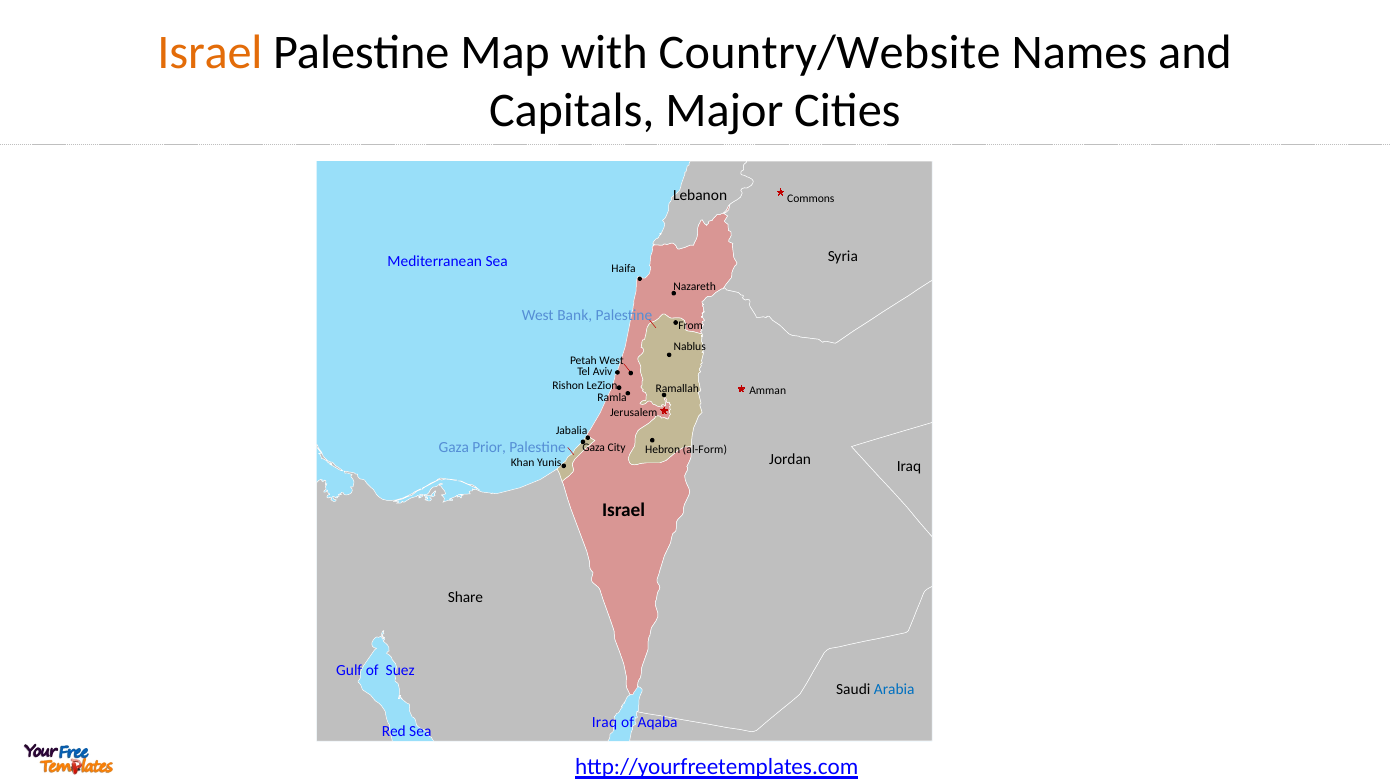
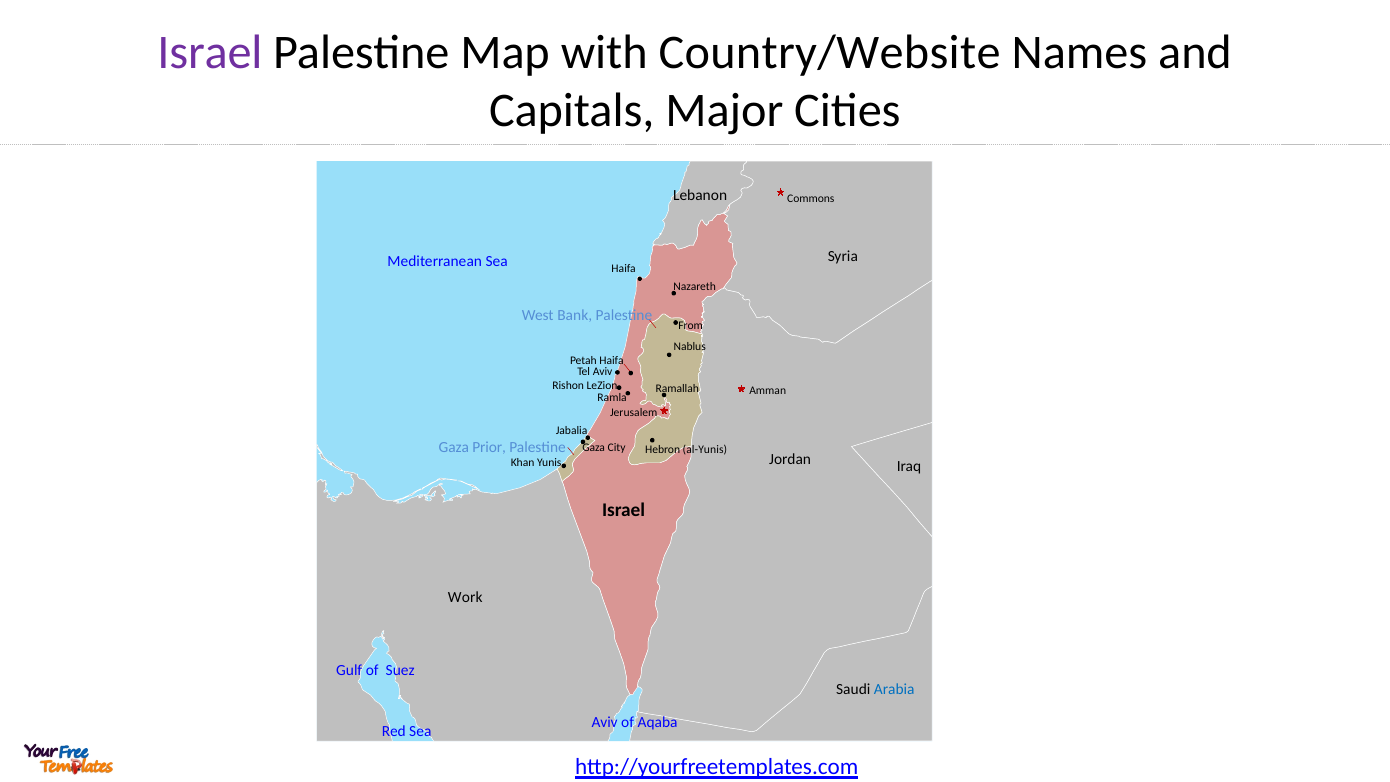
Israel colour: orange -> purple (210, 53)
Petah West: West -> Haifa (612, 361)
al-Form: al-Form -> al-Yunis (705, 450)
Share: Share -> Work (465, 598)
Iraq: Iraq -> Aviv (605, 722)
